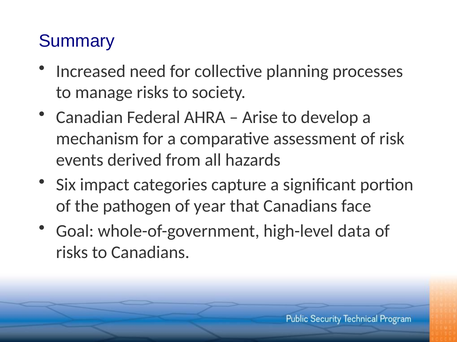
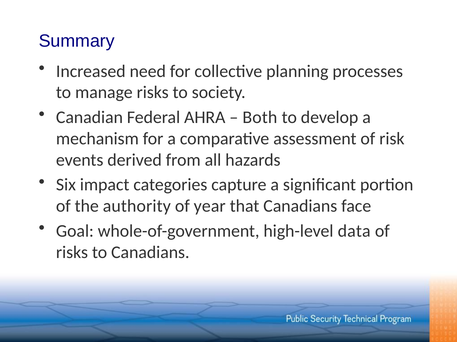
Arise: Arise -> Both (260, 118)
pathogen: pathogen -> authority (137, 206)
